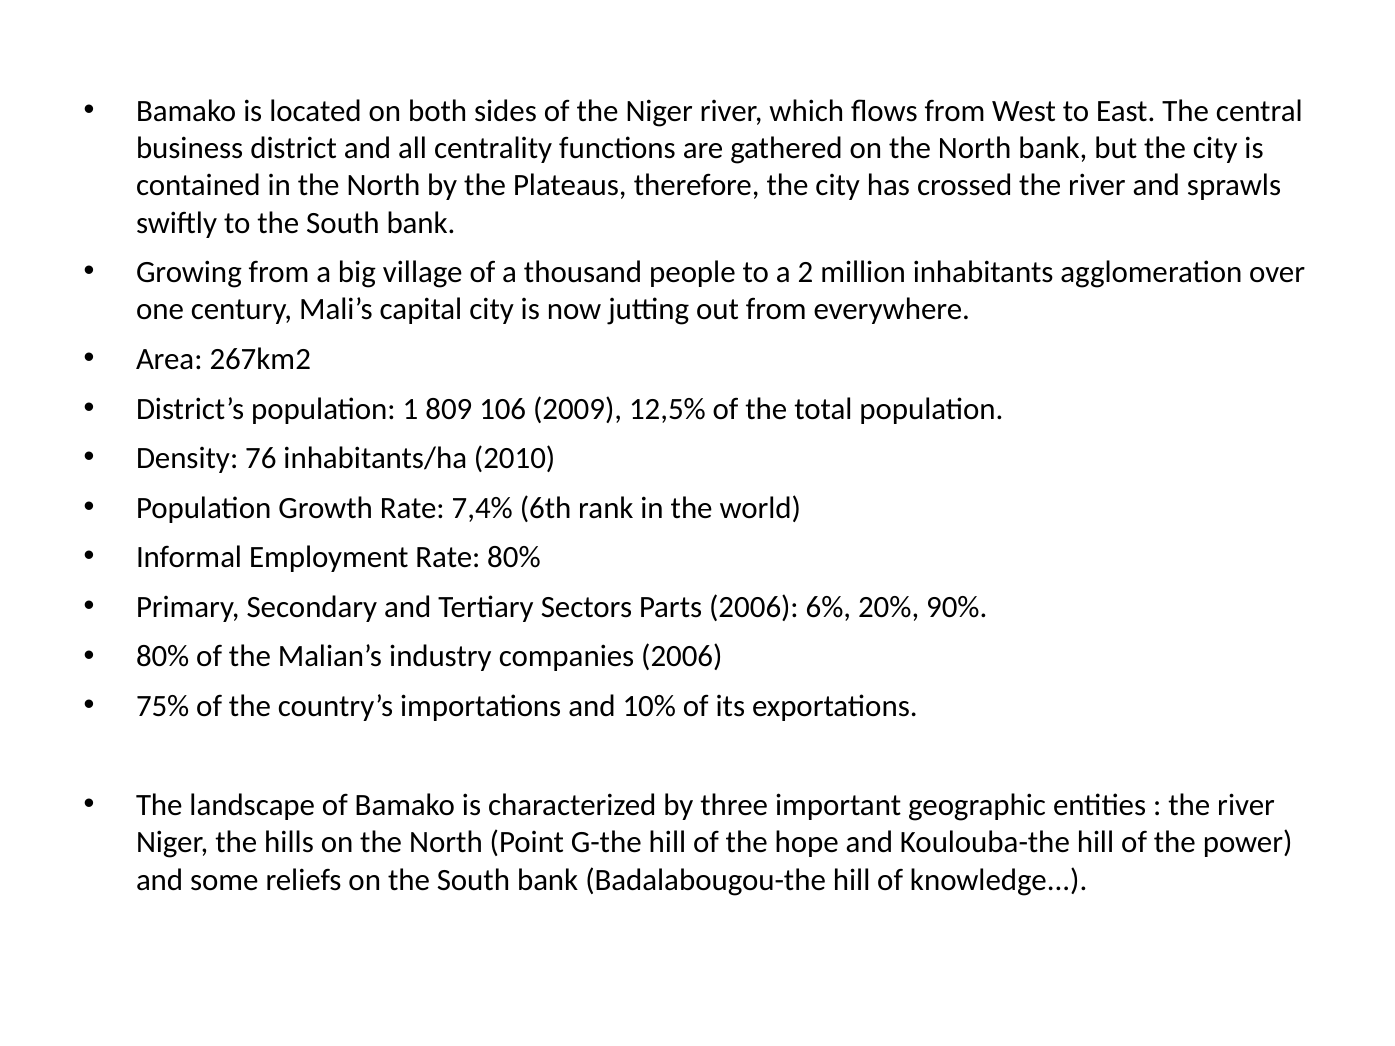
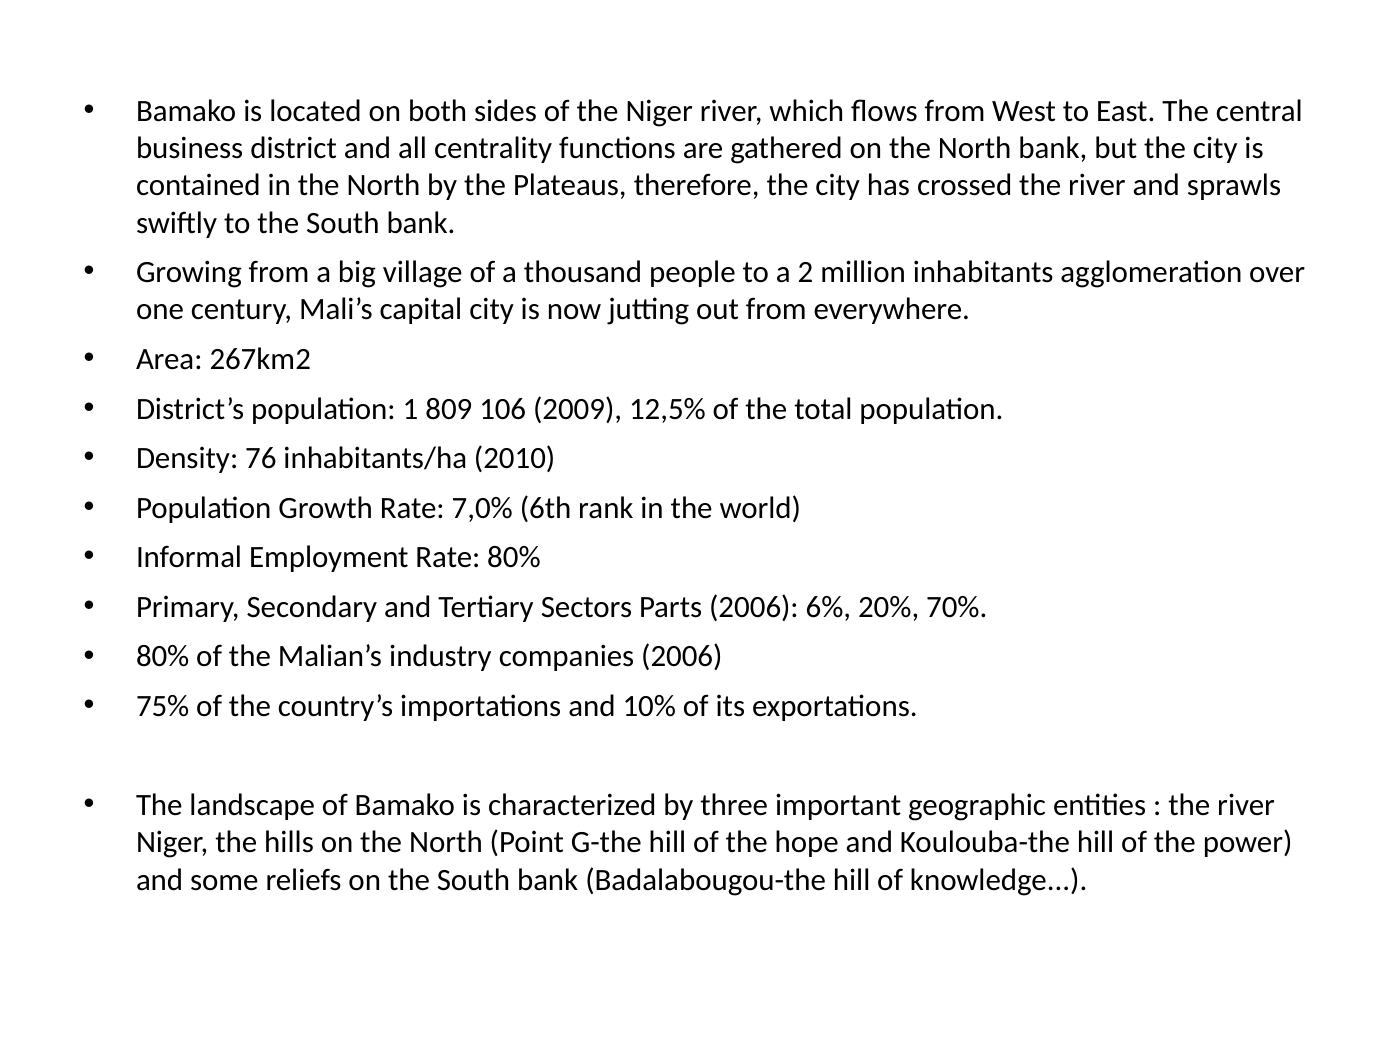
7,4%: 7,4% -> 7,0% (482, 508)
90%: 90% -> 70% (957, 607)
